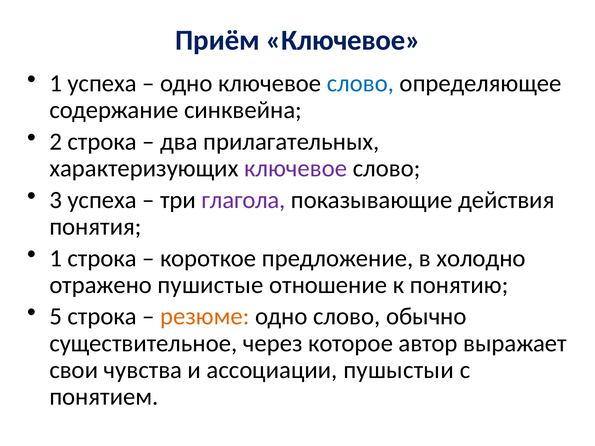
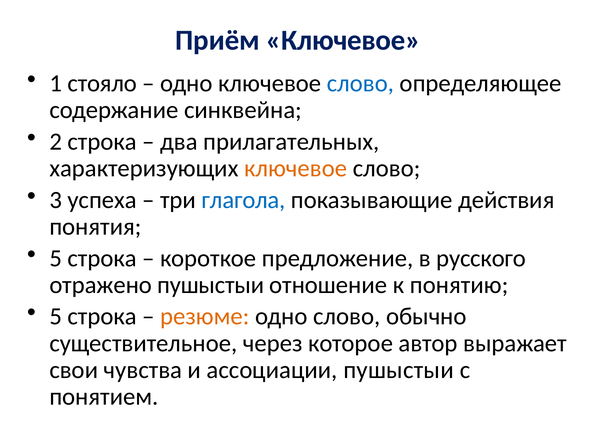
1 успеха: успеха -> стояло (102, 83)
ключевое colour: purple -> orange (296, 168)
глагола colour: purple -> blue (244, 200)
1: 1 -> 5 (56, 258)
холодно: холодно -> русского (481, 258)
отражено пушистые: пушистые -> пушыстыи (211, 285)
